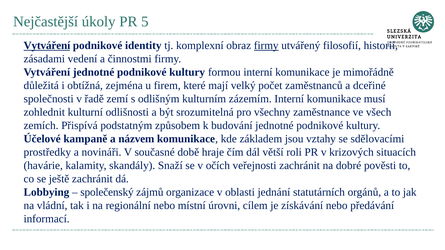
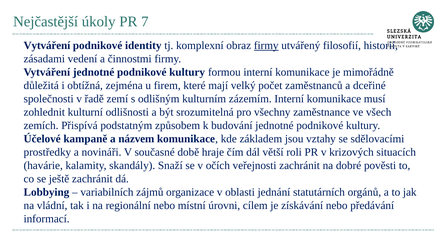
5: 5 -> 7 (145, 22)
Vytváření underline: present -> none (47, 46)
společenský: společenský -> variabilních (107, 192)
